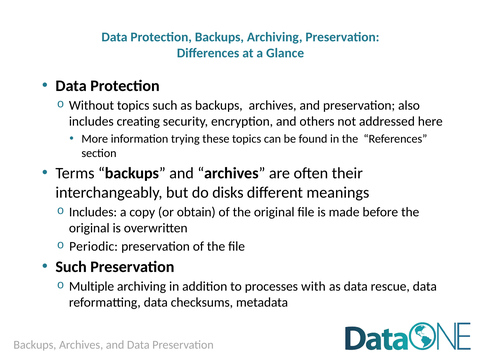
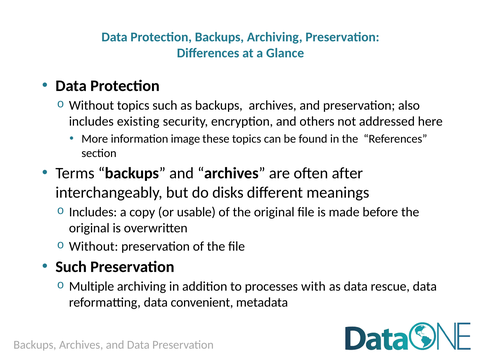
creating: creating -> existing (138, 121)
trying: trying -> image (185, 139)
their: their -> after (347, 173)
obtain: obtain -> usable (196, 212)
Periodic: Periodic -> Without (94, 246)
checksums: checksums -> convenient (202, 302)
